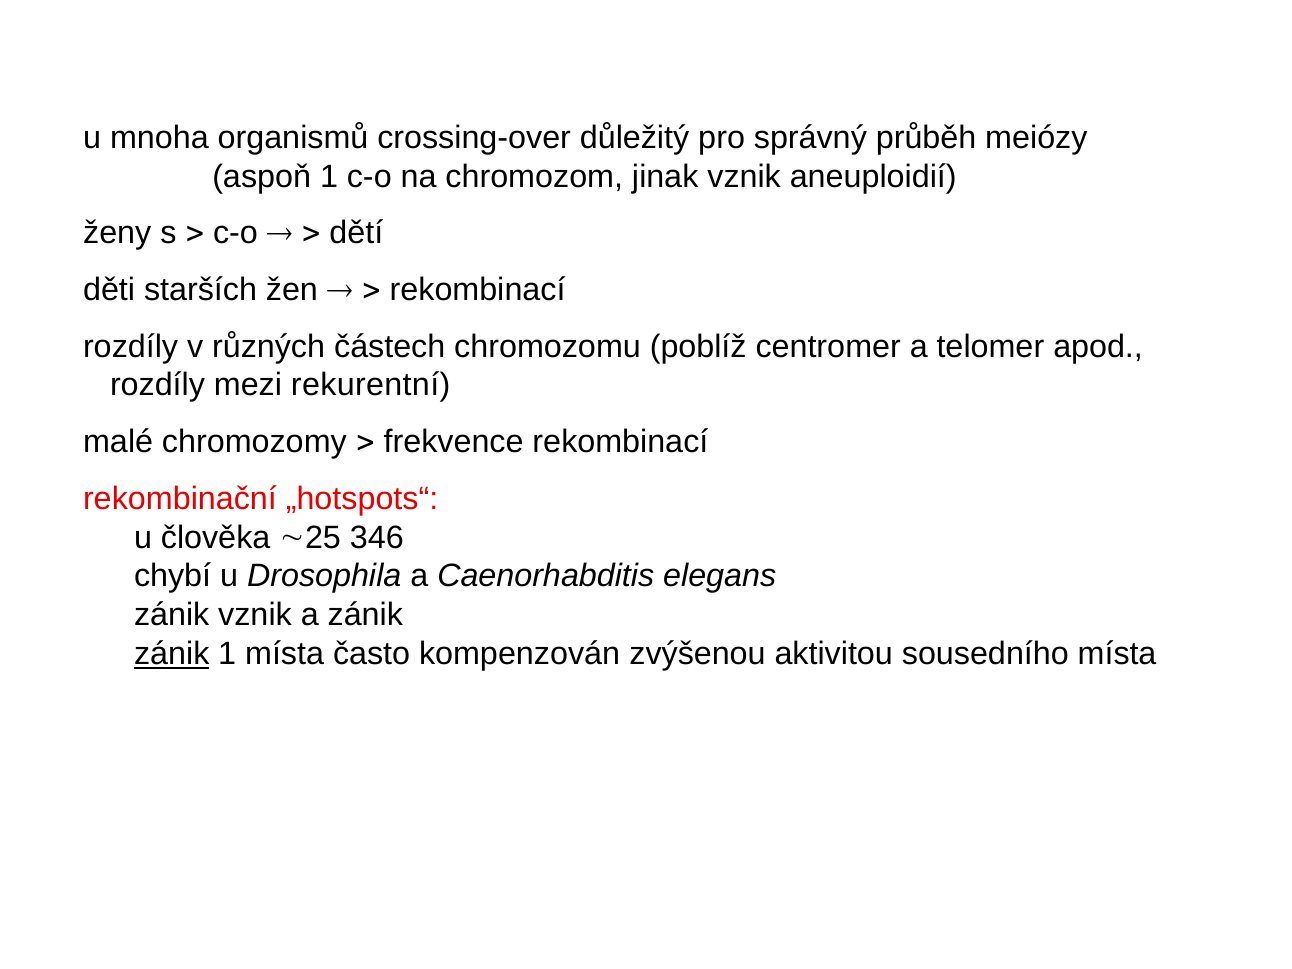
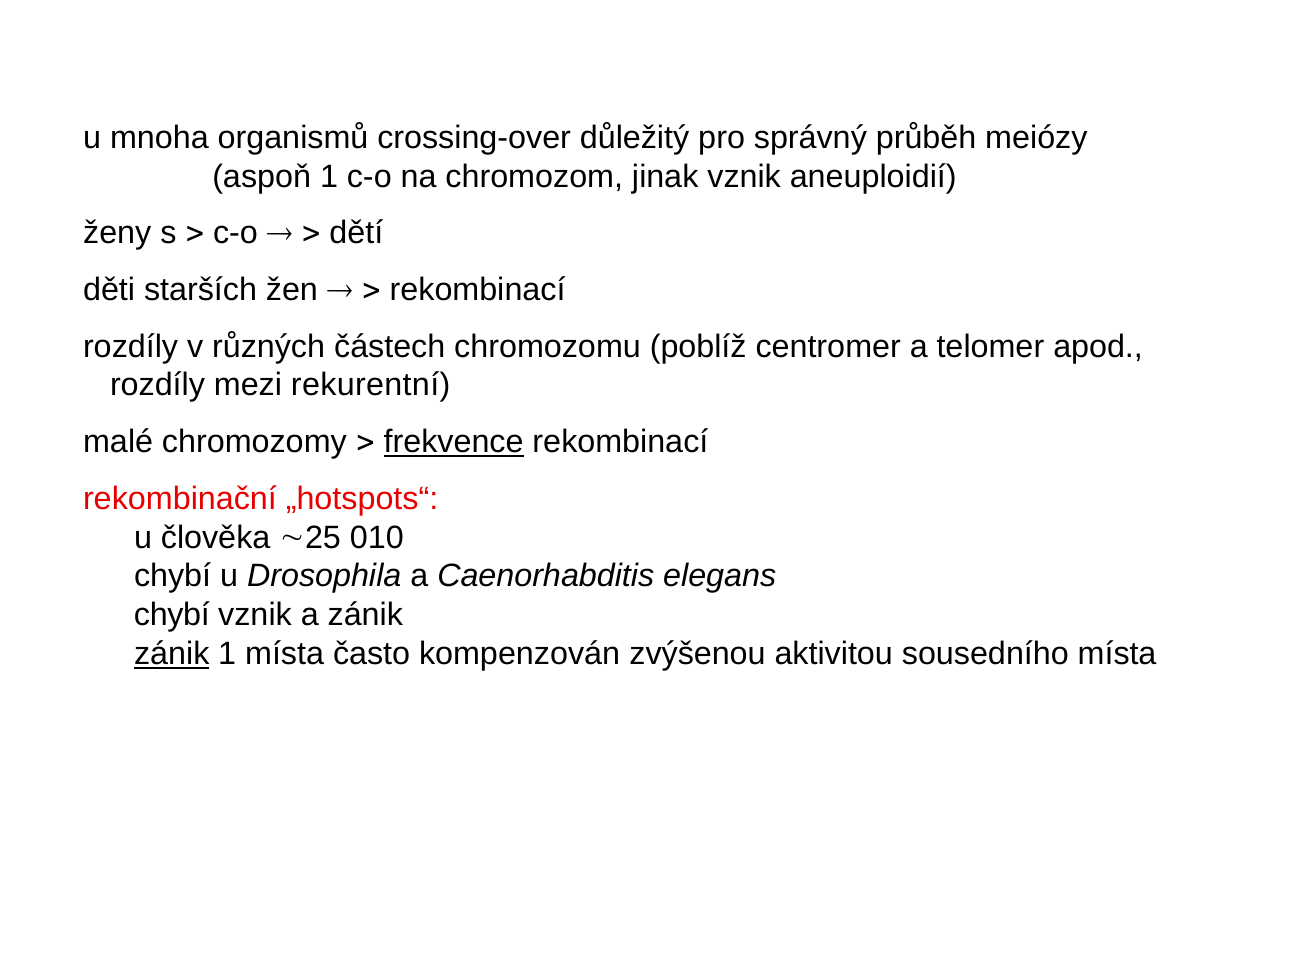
frekvence underline: none -> present (454, 442)
346: 346 -> 010 (377, 538)
zánik: zánik -> chybí (172, 615)
